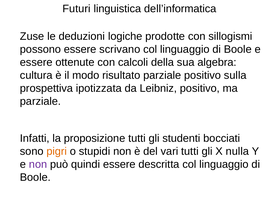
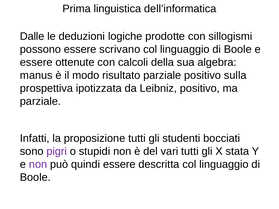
Futuri: Futuri -> Prima (77, 9)
Zuse: Zuse -> Dalle (32, 36)
cultura: cultura -> manus (36, 75)
pigri colour: orange -> purple (57, 152)
nulla: nulla -> stata (237, 152)
